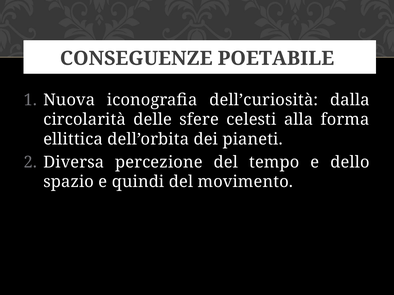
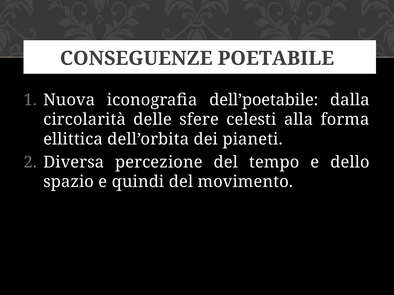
dell’curiosità: dell’curiosità -> dell’poetabile (264, 100)
